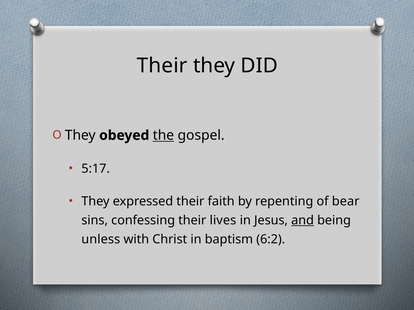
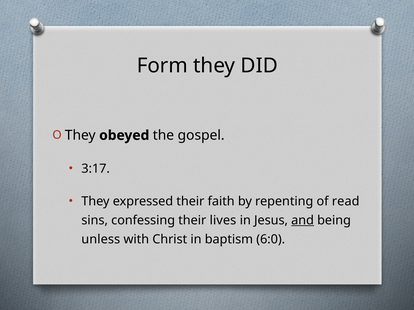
Their: Their -> Form (162, 66)
the underline: present -> none (163, 136)
5:17: 5:17 -> 3:17 (96, 169)
bear: bear -> read (346, 202)
6:2: 6:2 -> 6:0 (271, 240)
